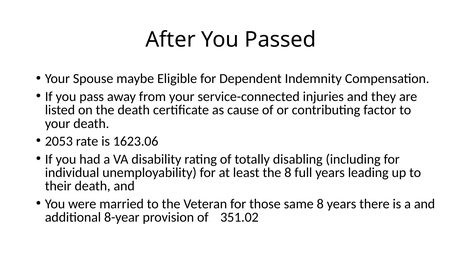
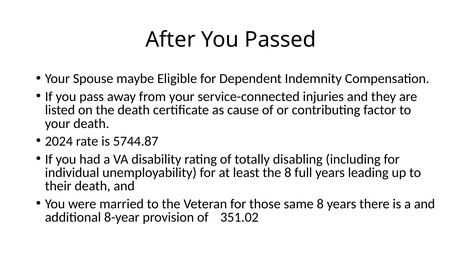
2053: 2053 -> 2024 (59, 141)
1623.06: 1623.06 -> 5744.87 (136, 141)
